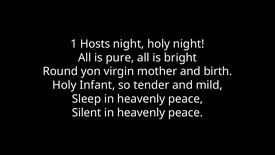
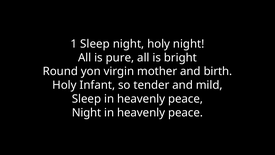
1 Hosts: Hosts -> Sleep (95, 44)
Silent: Silent -> Night (87, 113)
